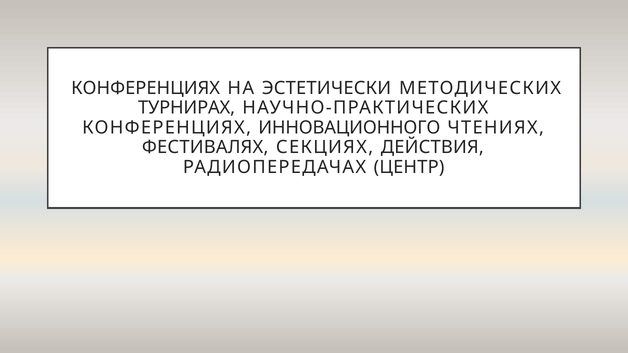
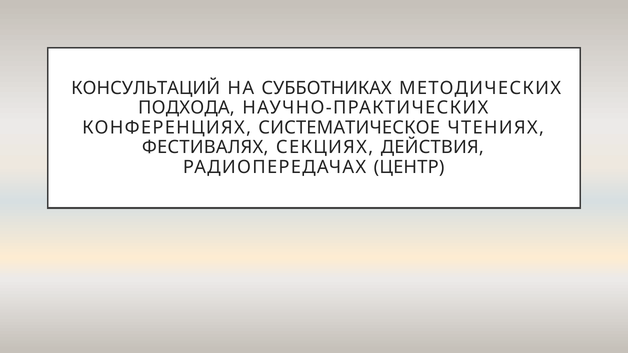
КОНФЕРЕНЦИЯХ: КОНФЕРЕНЦИЯХ -> КОНСУЛЬТАЦИЙ (146, 88)
ЭСТЕТИЧЕСКИ: ЭСТЕТИЧЕСКИ -> СУББОТНИКАХ (327, 88)
ТУРНИРАХ: ТУРНИРАХ -> ПОДХОДА (186, 108)
ИННОВАЦИОННОГО: ИННОВАЦИОННОГО -> СИСТЕМАТИЧЕСКОЕ (349, 128)
